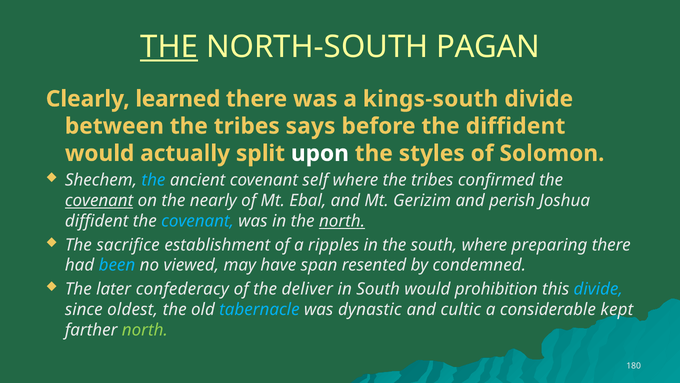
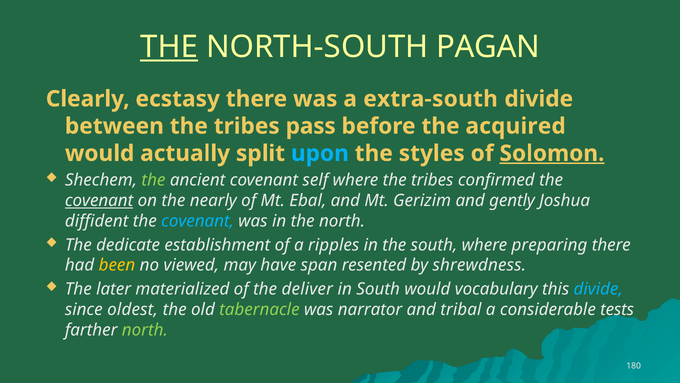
learned: learned -> ecstasy (178, 99)
kings-south: kings-south -> extra-south (431, 99)
says: says -> pass (311, 126)
the diffident: diffident -> acquired (516, 126)
upon colour: white -> light blue (320, 153)
Solomon underline: none -> present (552, 153)
the colour: light blue -> light green (153, 180)
perish: perish -> gently (512, 200)
north underline: present -> none (342, 221)
sacrifice: sacrifice -> dedicate (128, 245)
been colour: light blue -> yellow (117, 265)
condemned: condemned -> shrewdness (479, 265)
confederacy: confederacy -> materialized (182, 289)
prohibition: prohibition -> vocabulary (496, 289)
tabernacle colour: light blue -> light green (259, 309)
dynastic: dynastic -> narrator (370, 309)
cultic: cultic -> tribal (461, 309)
kept: kept -> tests (617, 309)
